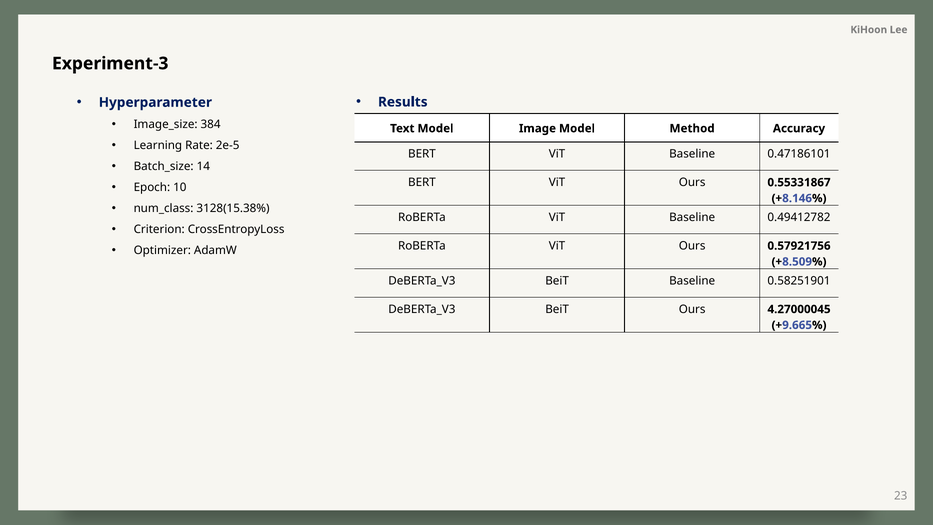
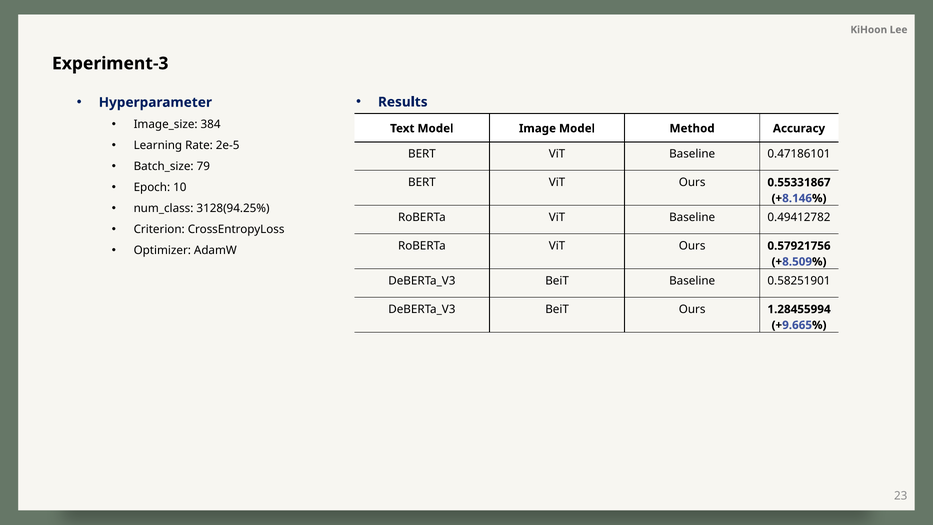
14: 14 -> 79 (203, 166)
3128(15.38%: 3128(15.38% -> 3128(94.25% (233, 208)
4.27000045: 4.27000045 -> 1.28455994 (799, 309)
